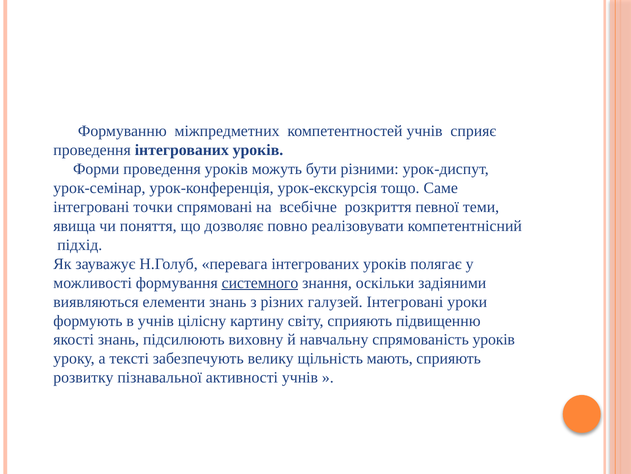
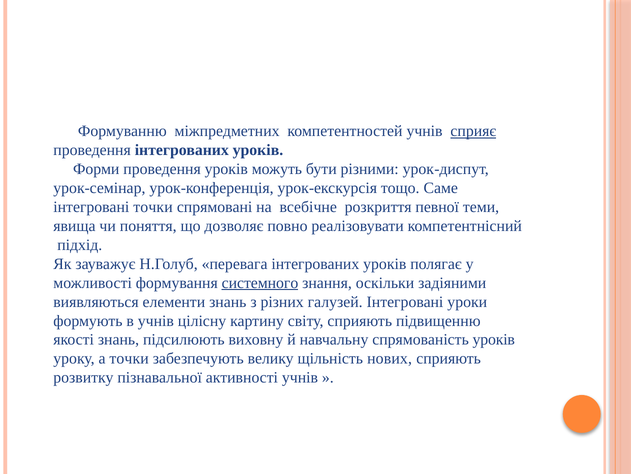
сприяє underline: none -> present (473, 131)
а тексті: тексті -> точки (129, 358)
мають: мають -> нових (390, 358)
